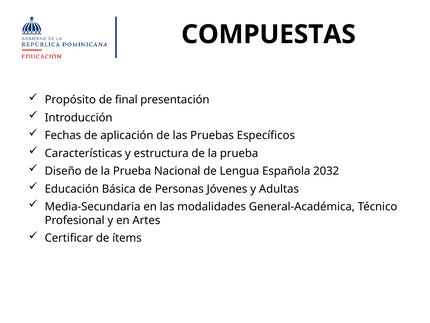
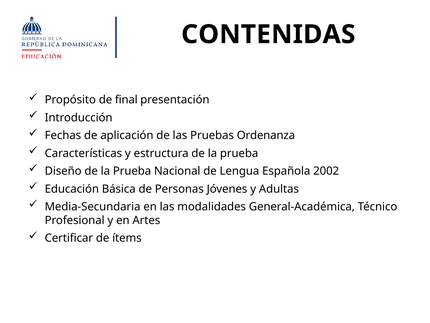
COMPUESTAS: COMPUESTAS -> CONTENIDAS (268, 34)
Específicos: Específicos -> Ordenanza (266, 135)
2032: 2032 -> 2002 (326, 171)
